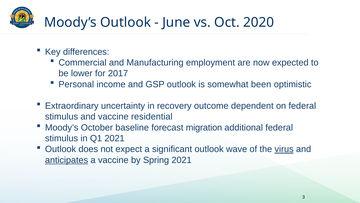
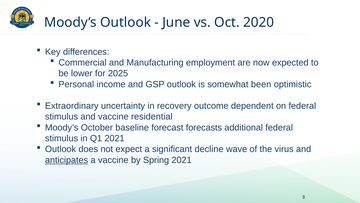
2017: 2017 -> 2025 (118, 73)
migration: migration -> forecasts (204, 127)
significant outlook: outlook -> decline (209, 149)
virus underline: present -> none (284, 149)
